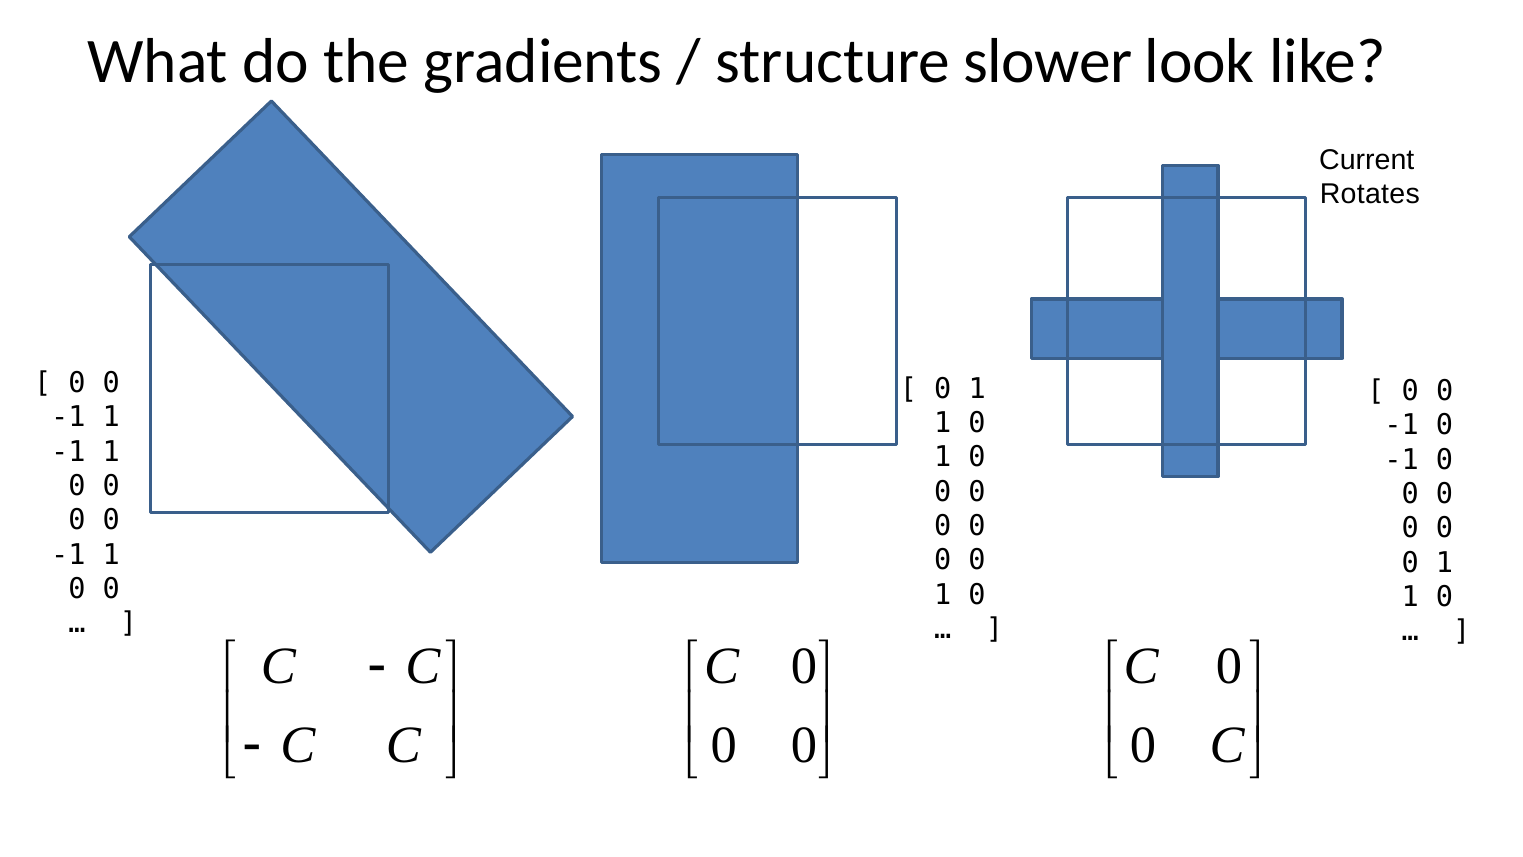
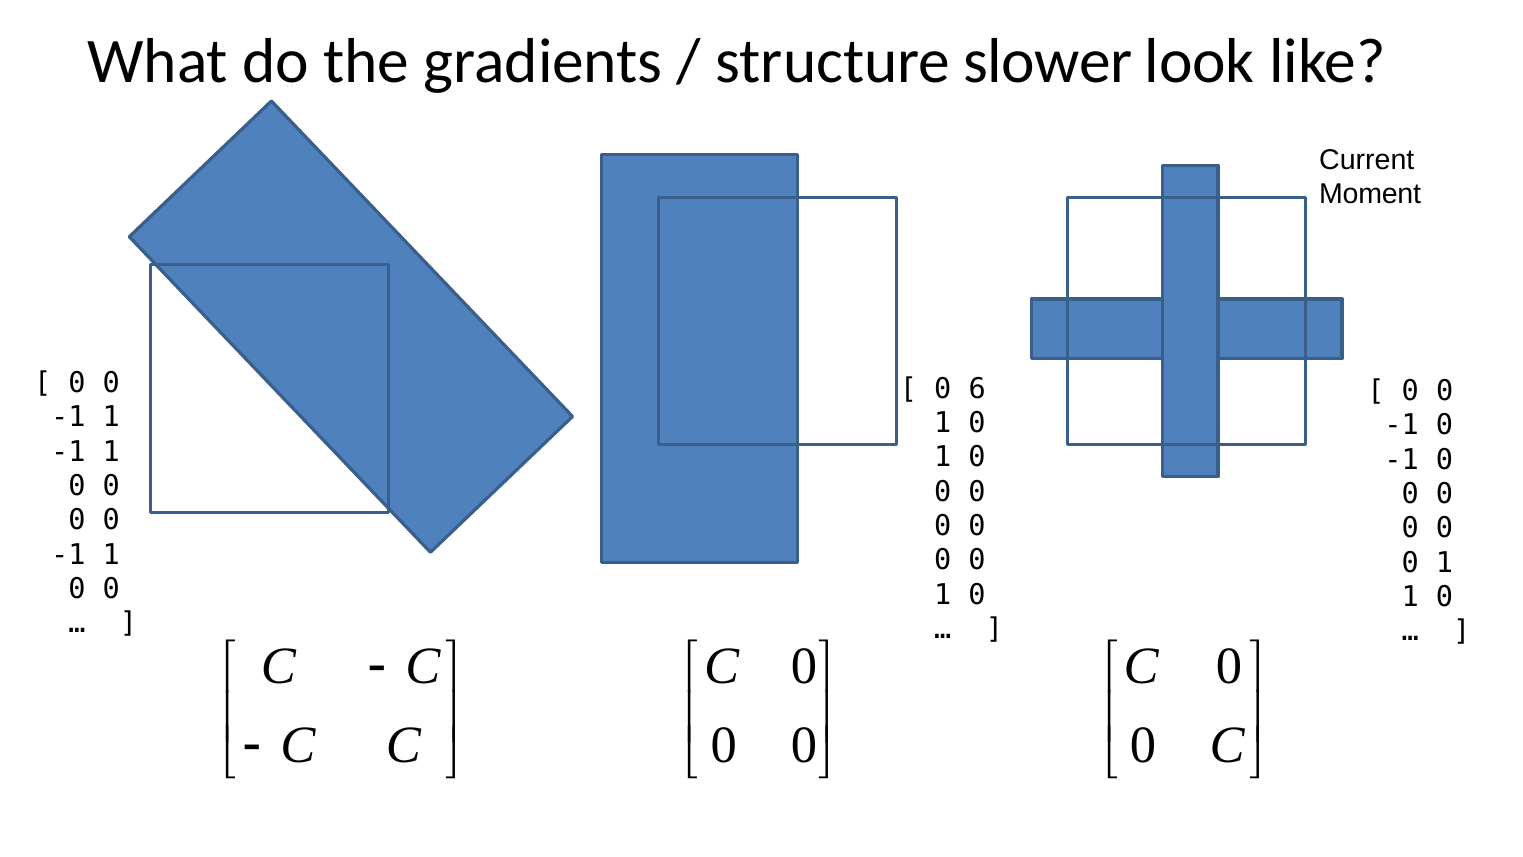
Rotates: Rotates -> Moment (1370, 194)
1: 1 -> 6 (977, 389)
